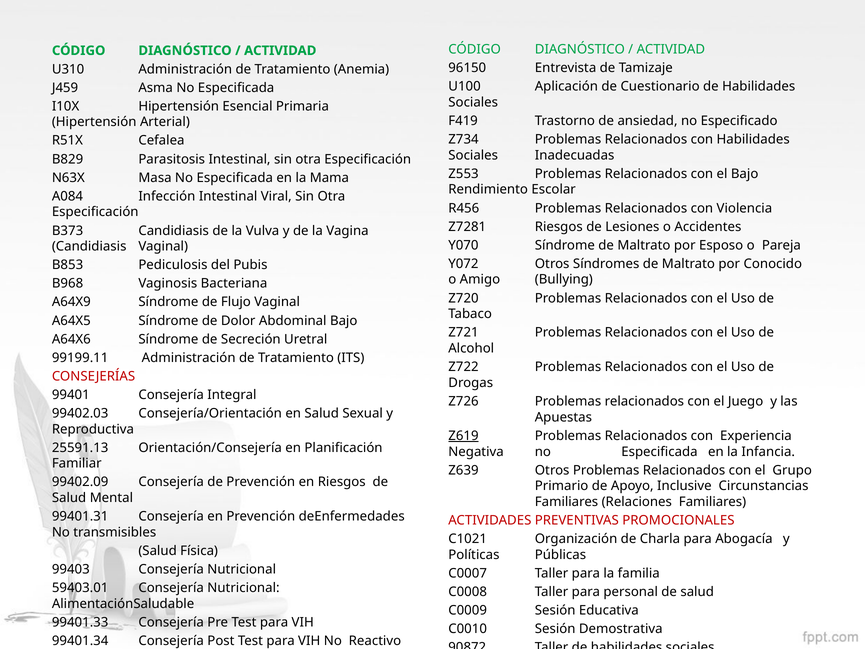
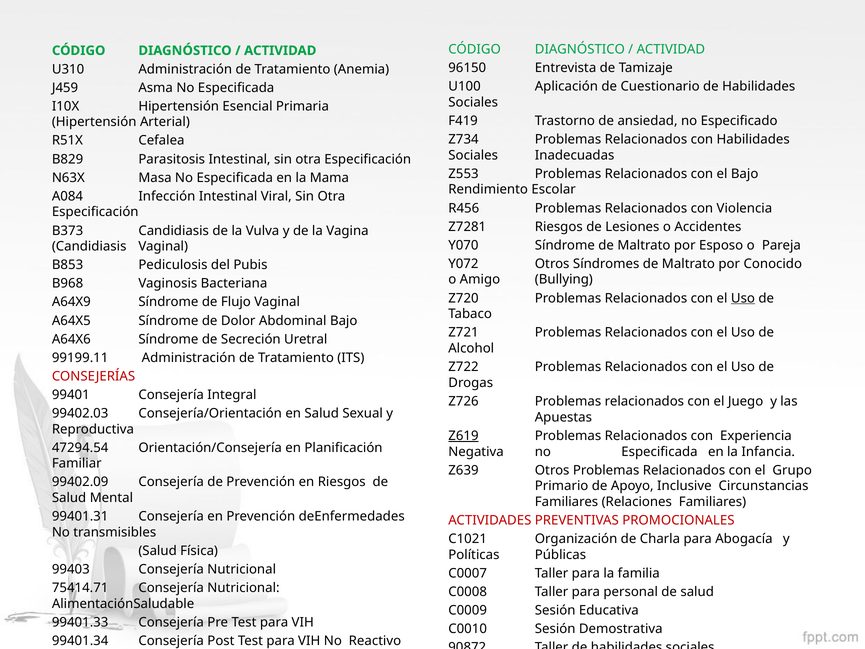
Uso underline: none -> present (743, 298)
25591.13: 25591.13 -> 47294.54 (80, 448)
59403.01: 59403.01 -> 75414.71 (80, 588)
